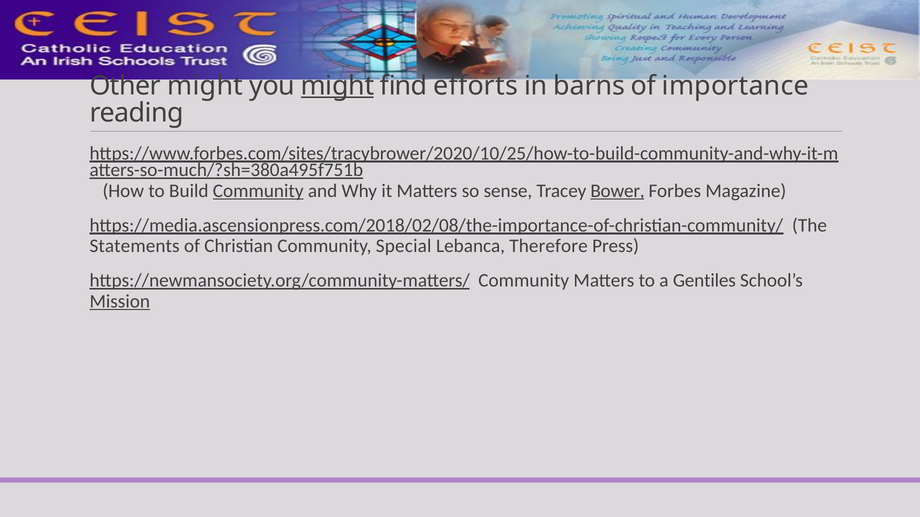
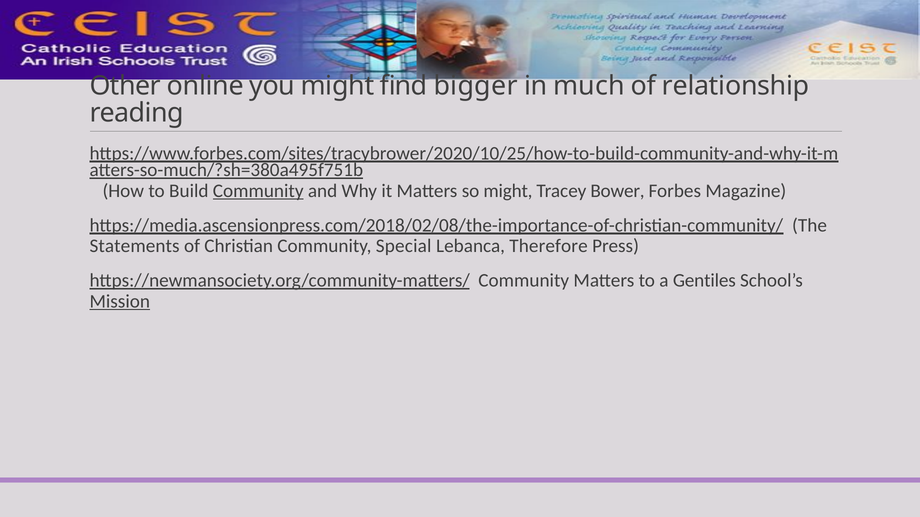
Other might: might -> online (205, 86)
might underline: present -> none (337, 86)
efforts: efforts -> bigger (476, 86)
barns: barns -> much (589, 86)
importance: importance -> relationship (736, 86)
so sense: sense -> might (508, 191)
Bower underline: present -> none (618, 191)
